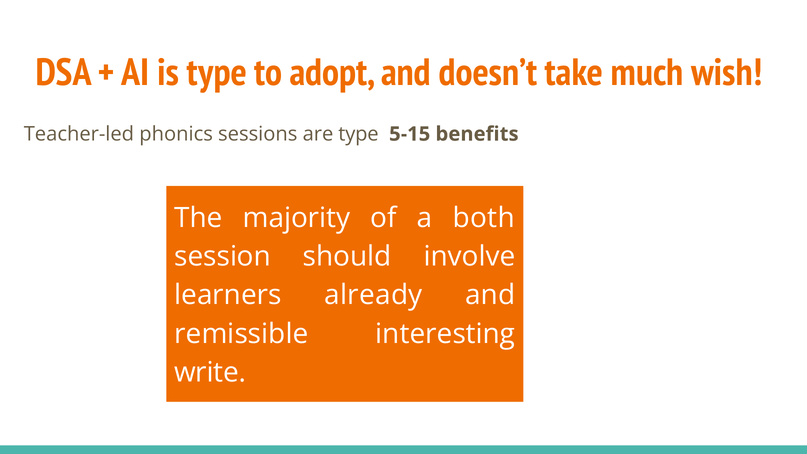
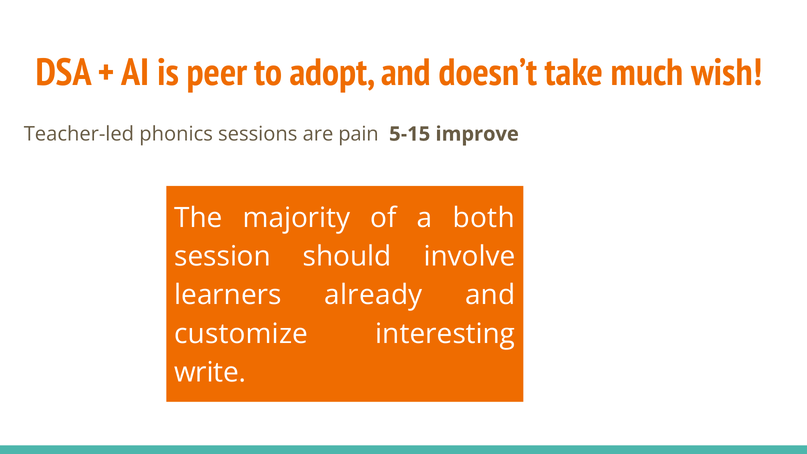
is type: type -> peer (217, 73)
are type: type -> pain (358, 134)
benefits: benefits -> improve (477, 134)
remissible: remissible -> customize (241, 334)
